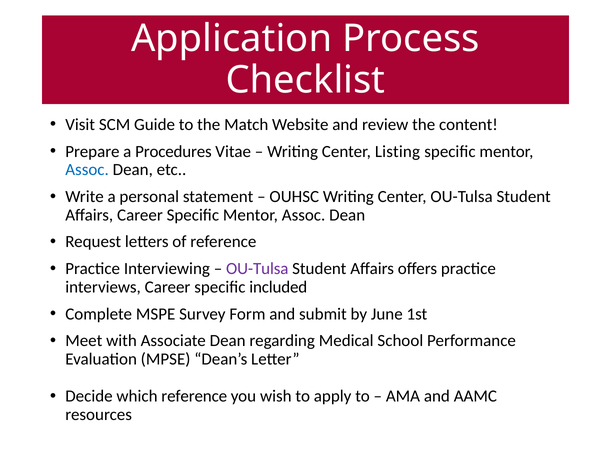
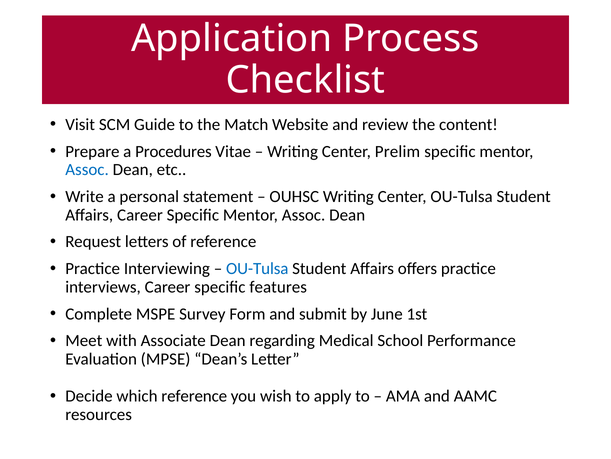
Listing: Listing -> Prelim (397, 151)
OU-Tulsa colour: purple -> blue (257, 268)
included: included -> features (278, 287)
